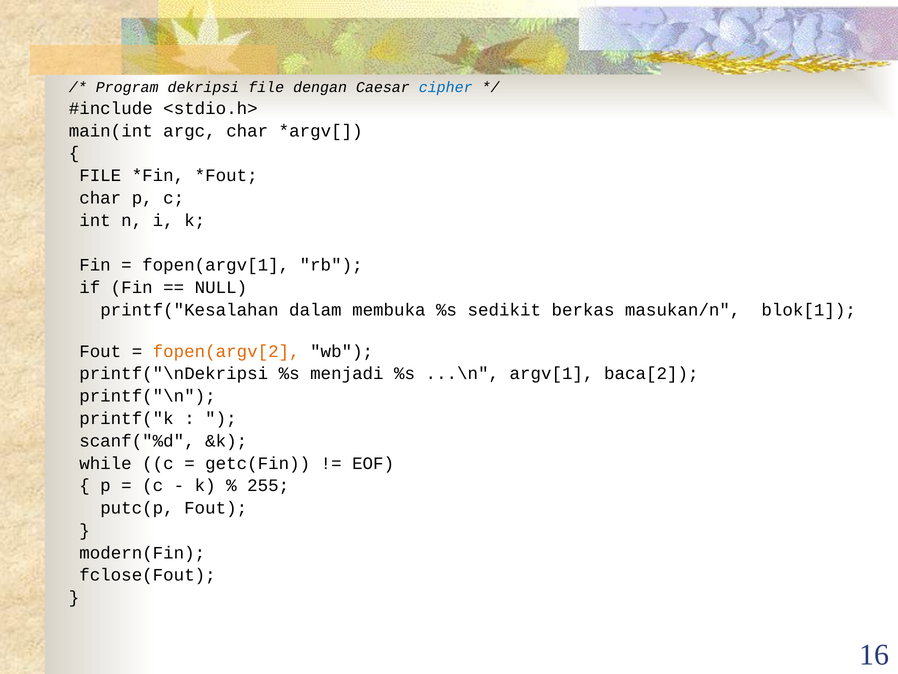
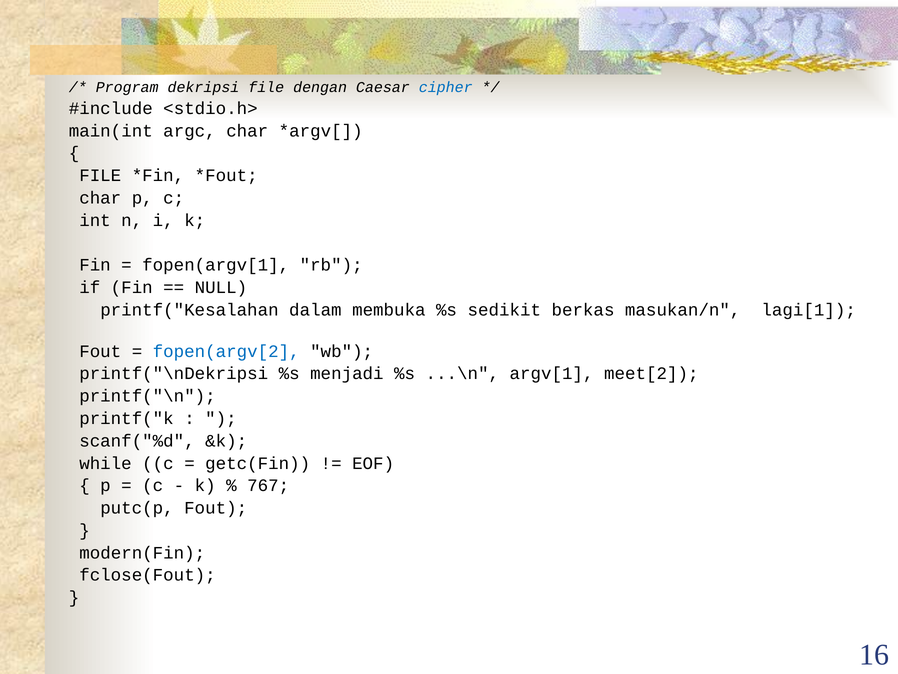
blok[1: blok[1 -> lagi[1 (809, 310)
fopen(argv[2 colour: orange -> blue (226, 351)
baca[2: baca[2 -> meet[2 (651, 373)
255: 255 -> 767 (268, 485)
